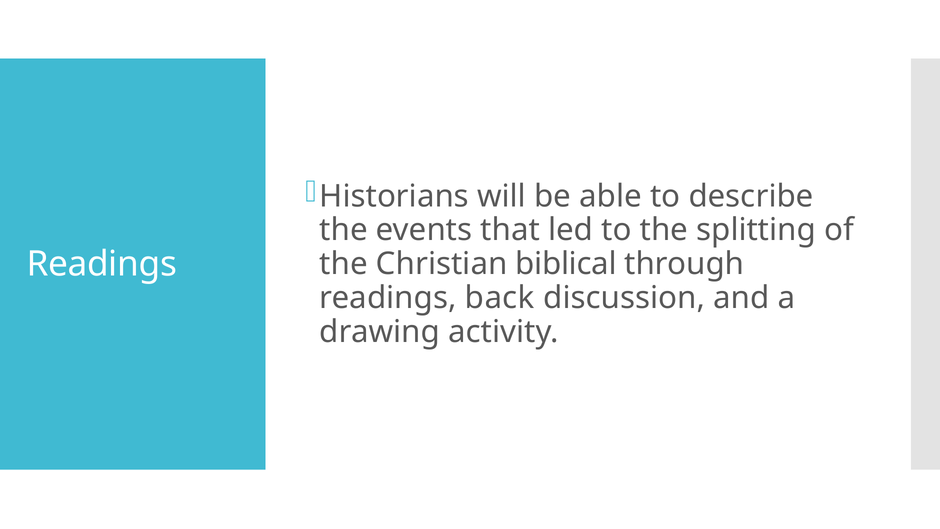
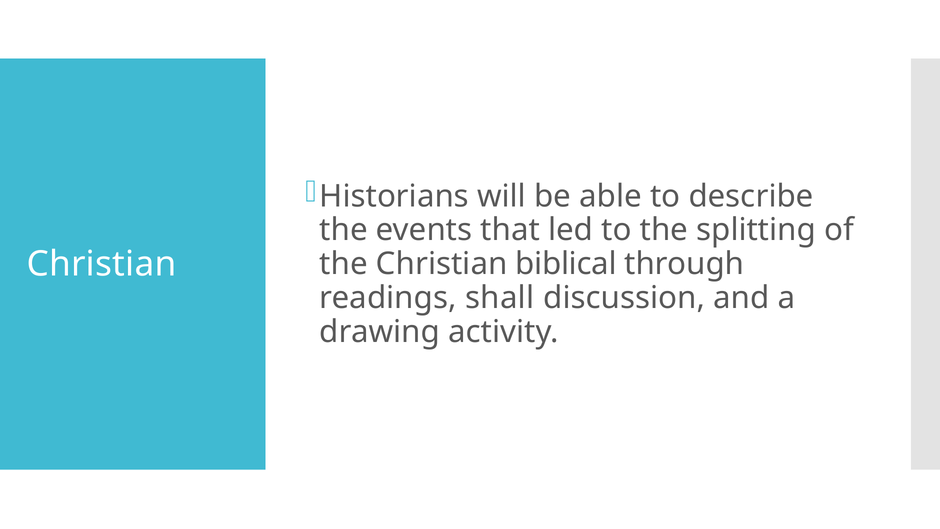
Readings: Readings -> Christian (101, 264)
back: back -> shall (500, 298)
